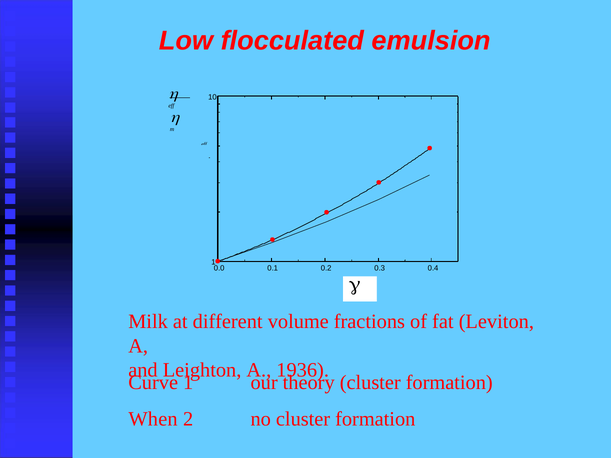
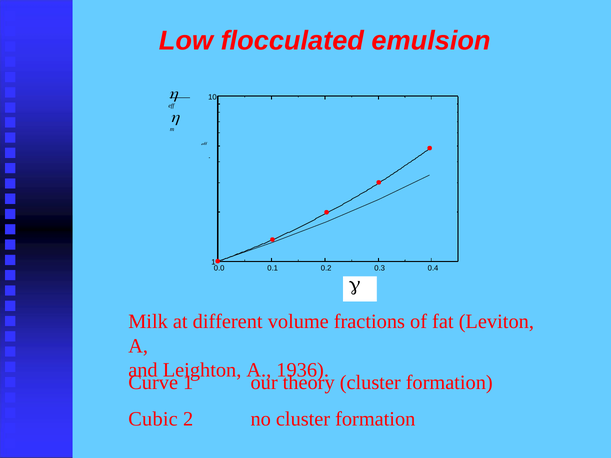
When: When -> Cubic (153, 419)
